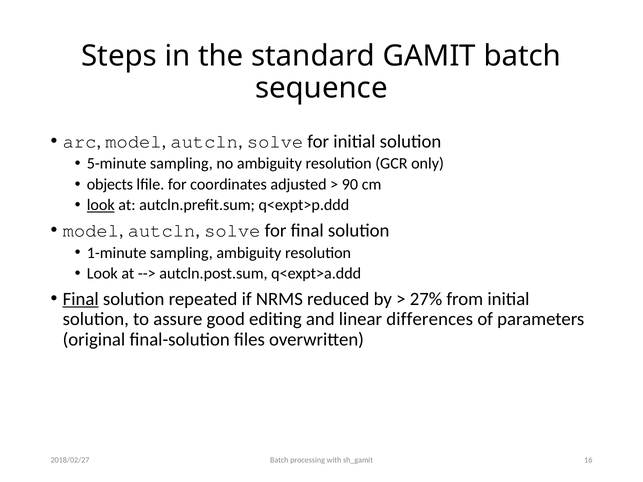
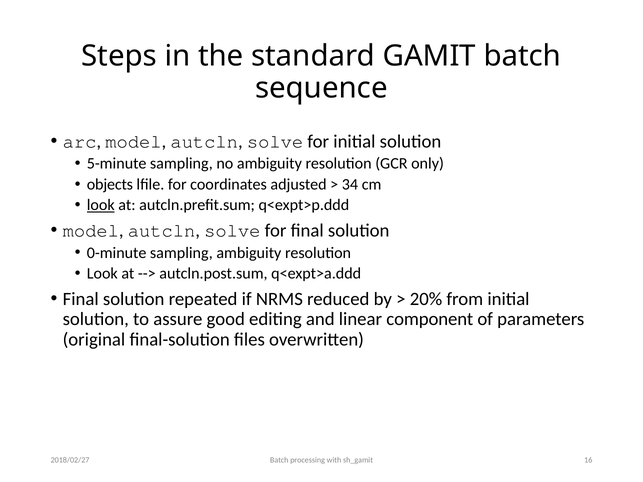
90: 90 -> 34 (350, 184)
1-minute: 1-minute -> 0-minute (117, 253)
Final underline: present -> none (81, 299)
27%: 27% -> 20% (426, 299)
differences: differences -> component (430, 319)
